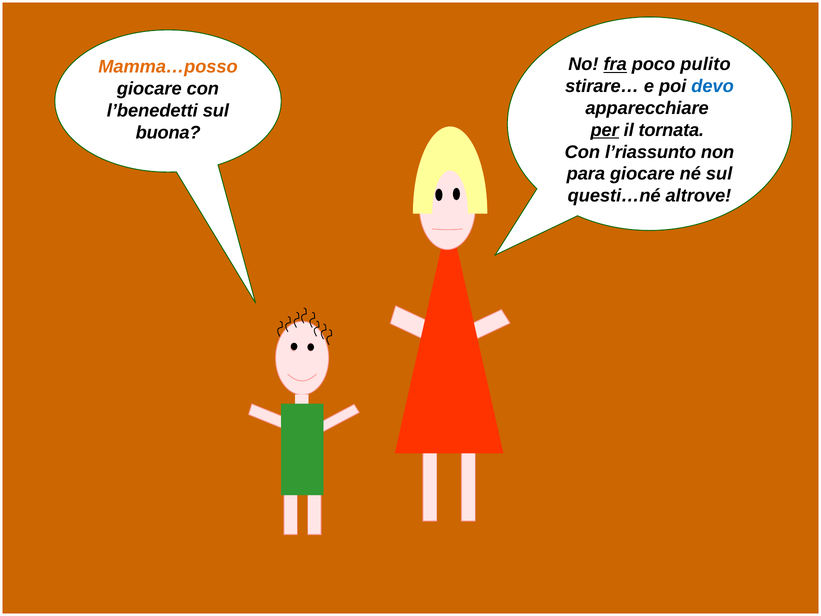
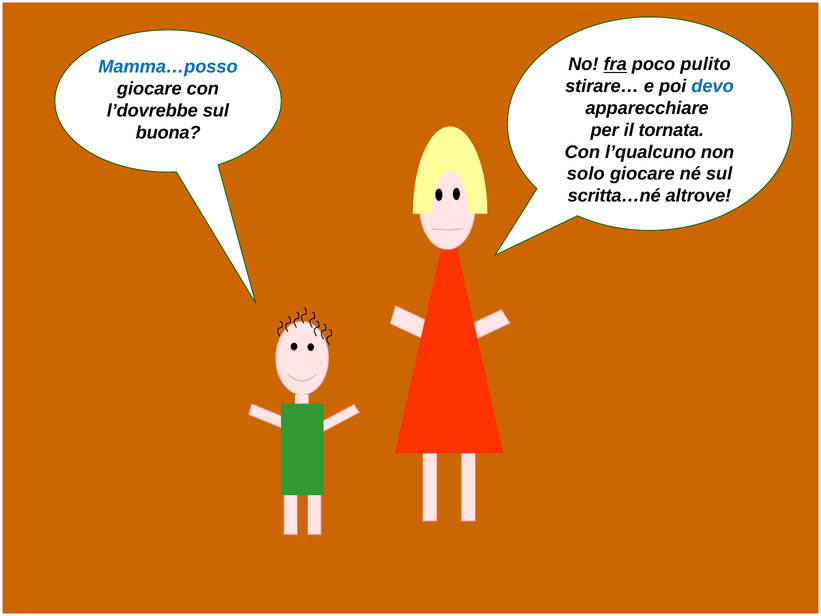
Mamma…posso colour: orange -> blue (168, 67)
l’benedetti: l’benedetti -> l’dovrebbe (152, 111)
per underline: present -> none (605, 130)
l’riassunto: l’riassunto -> l’qualcuno (650, 152)
para: para -> solo (586, 174)
questi…né: questi…né -> scritta…né (614, 196)
